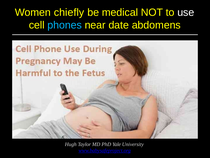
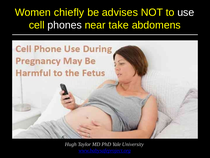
medical: medical -> advises (120, 12)
phones colour: light blue -> white (65, 25)
date: date -> take (119, 25)
